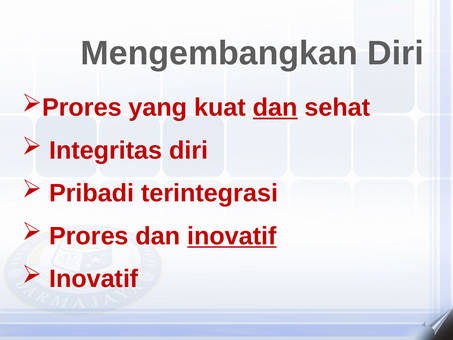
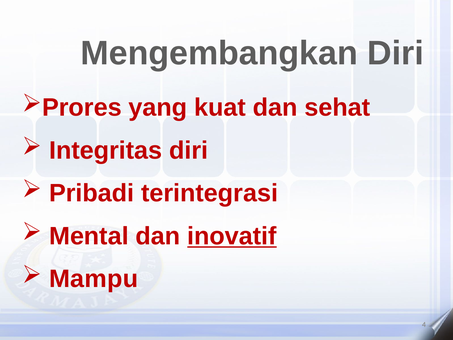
dan underline: present -> none (275, 108)
Prores: Prores -> Mental (89, 236)
Inovatif: Inovatif -> Mampu (94, 279)
